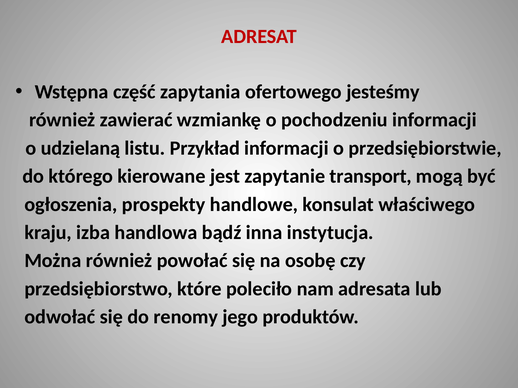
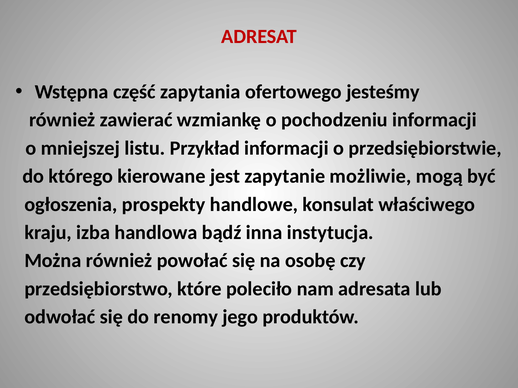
udzielaną: udzielaną -> mniejszej (80, 148)
transport: transport -> możliwie (370, 176)
